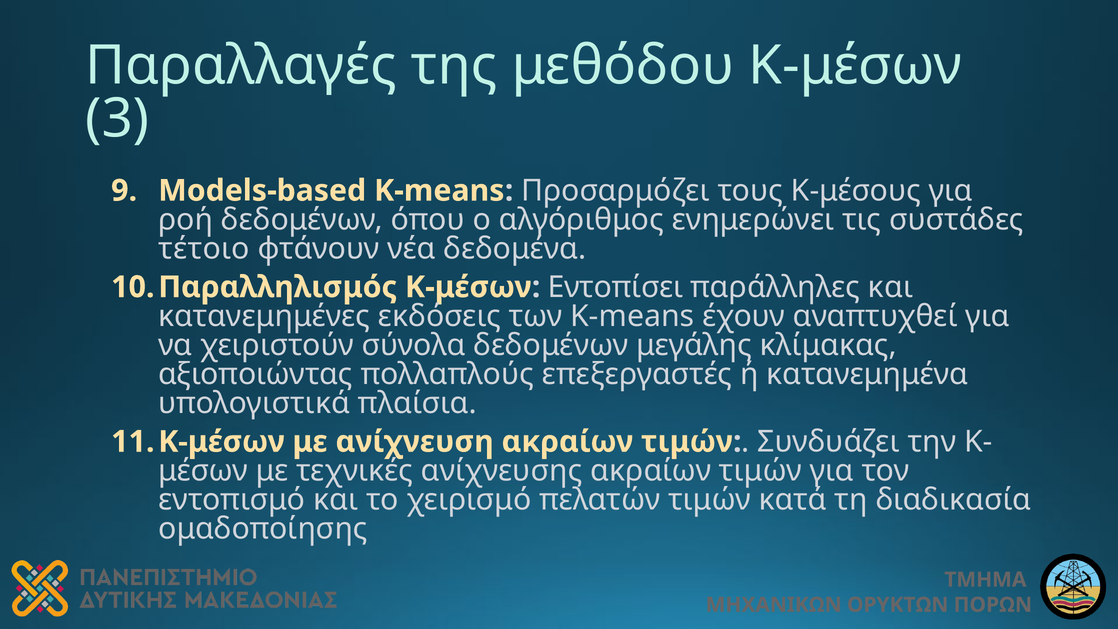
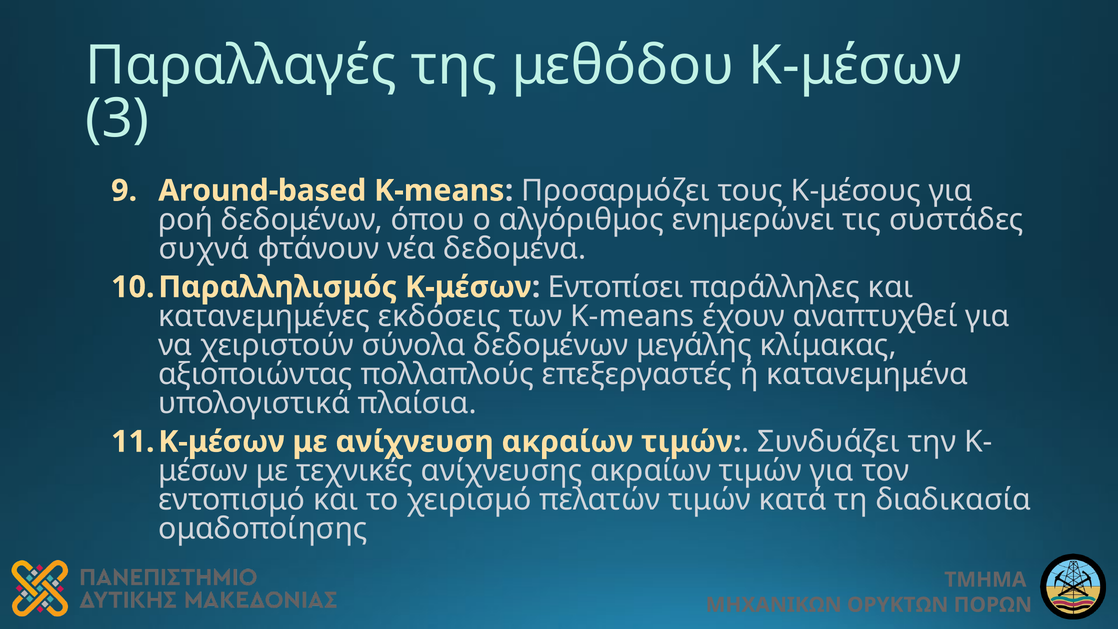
Models-based: Models-based -> Around-based (262, 191)
τέτοιο: τέτοιο -> συχνά (204, 249)
